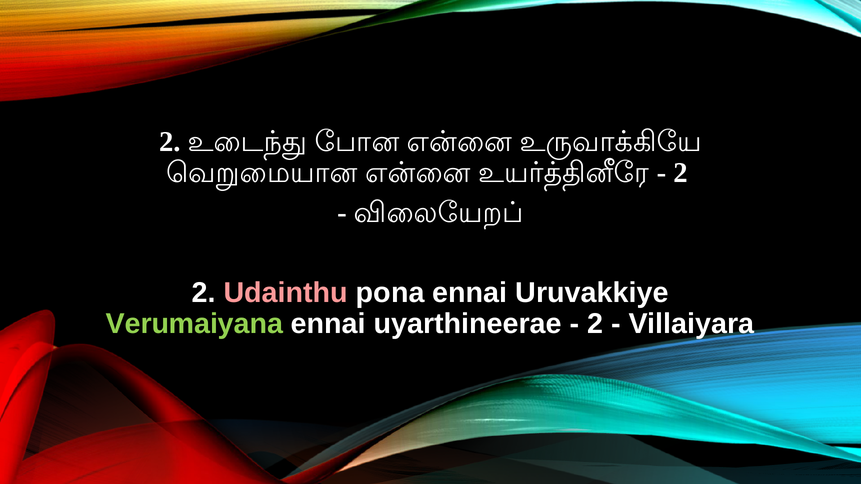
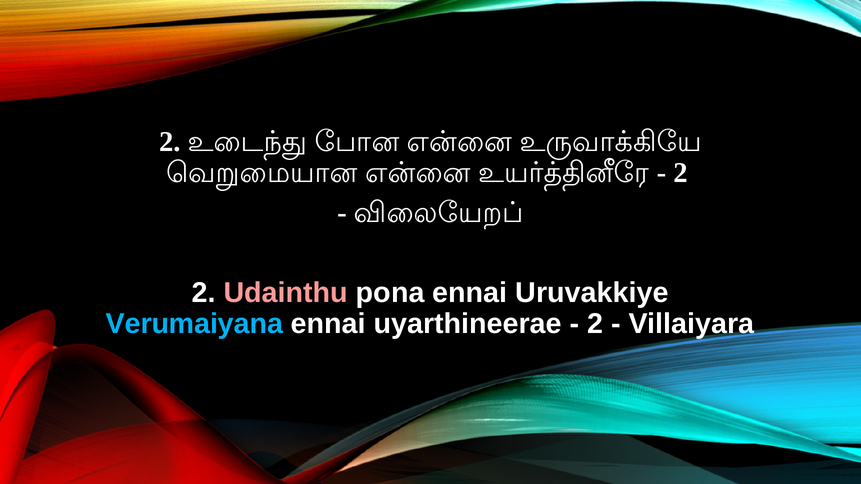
Verumaiyana colour: light green -> light blue (194, 324)
